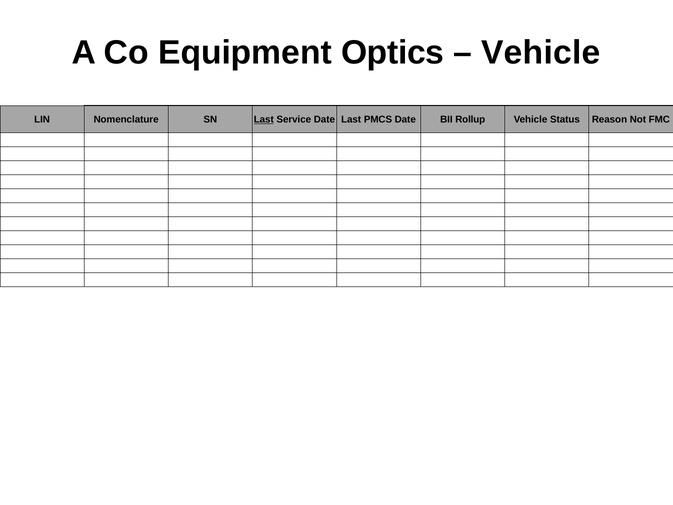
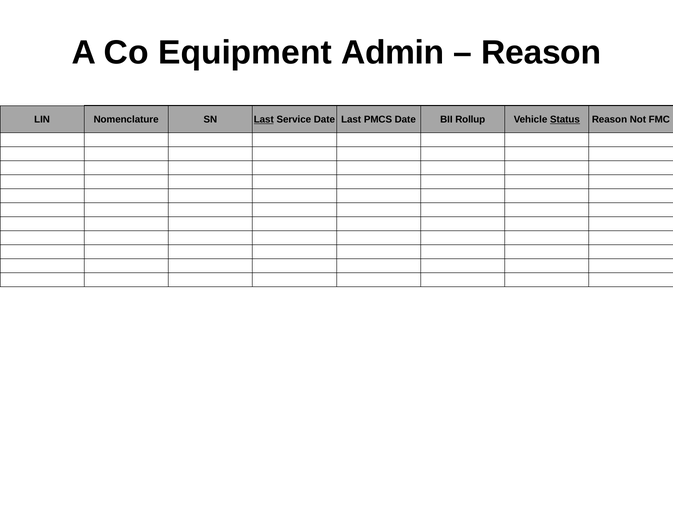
Optics: Optics -> Admin (393, 53)
Vehicle: Vehicle -> Reason (541, 53)
Status underline: none -> present (565, 120)
